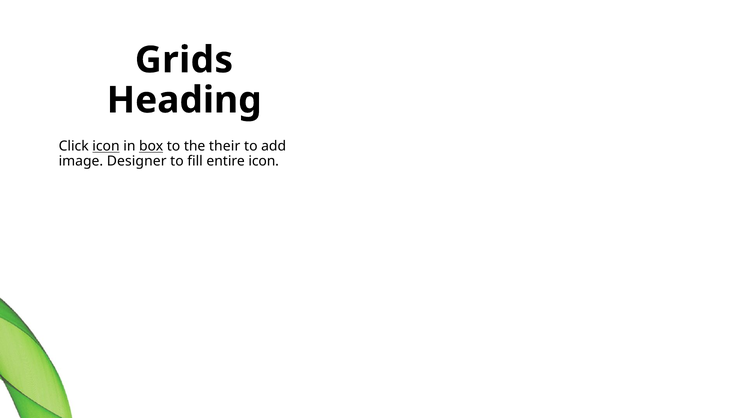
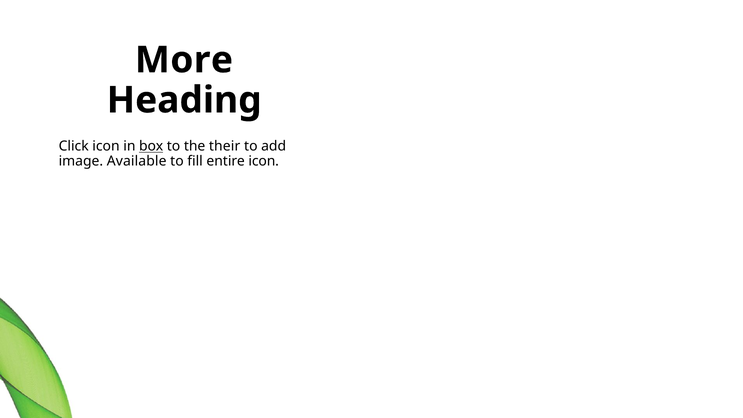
Grids: Grids -> More (184, 60)
icon underline: present -> none (106, 146)
Designer: Designer -> Available (137, 161)
